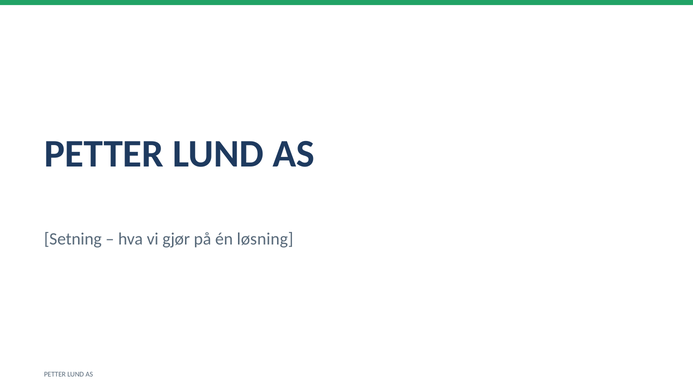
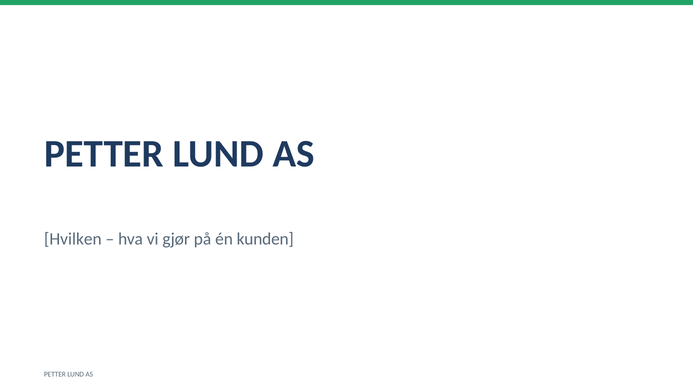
Setning: Setning -> Hvilken (73, 239)
løsning: løsning -> kunden (265, 239)
